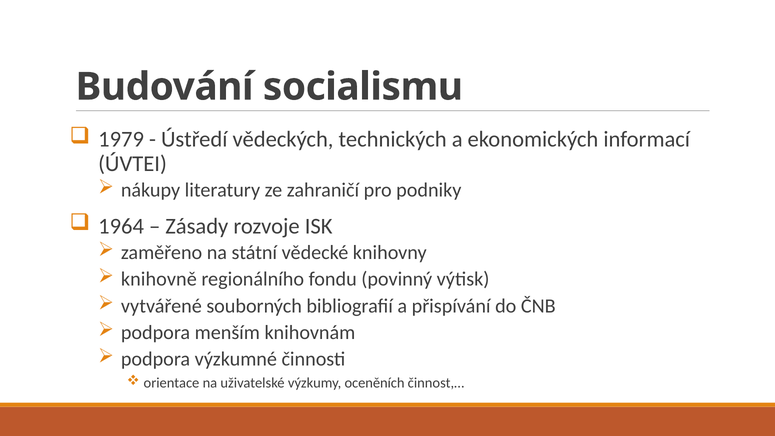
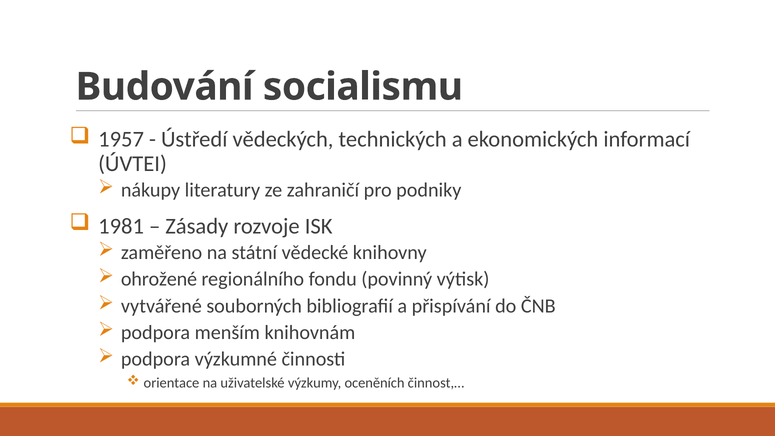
1979: 1979 -> 1957 (121, 139)
1964: 1964 -> 1981 (121, 226)
knihovně: knihovně -> ohrožené (159, 279)
